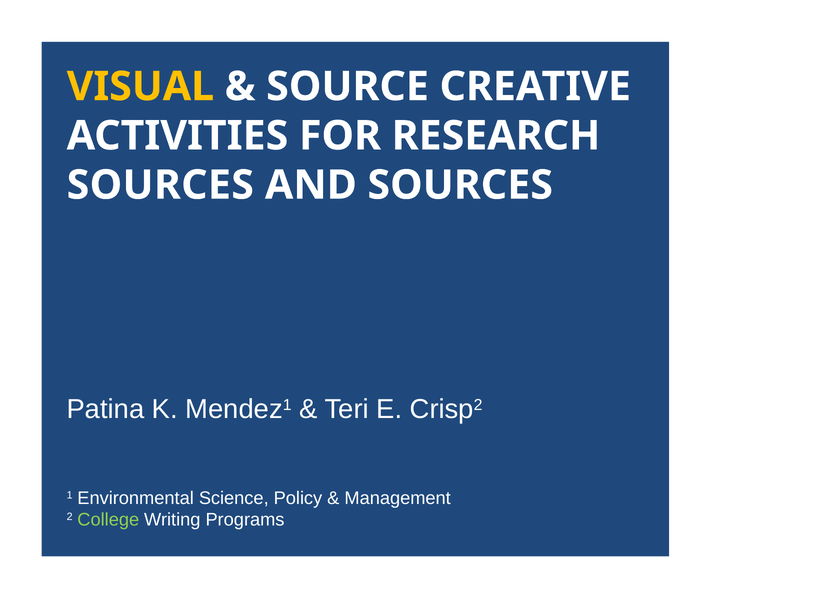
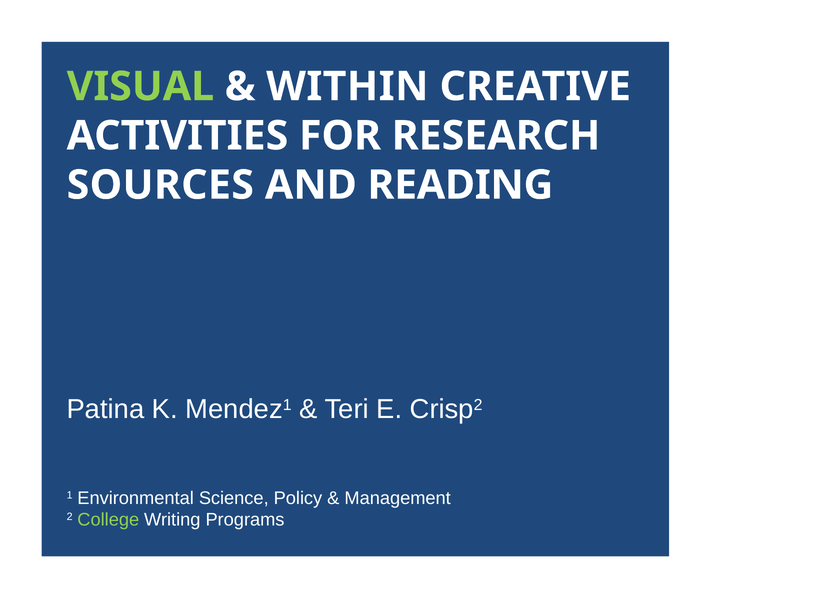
VISUAL colour: yellow -> light green (140, 87)
SOURCE: SOURCE -> WITHIN (347, 87)
AND SOURCES: SOURCES -> READING (460, 185)
